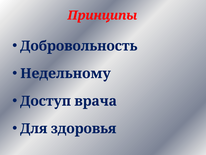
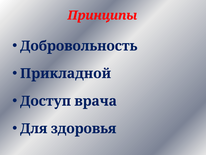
Недельному: Недельному -> Прикладной (66, 73)
